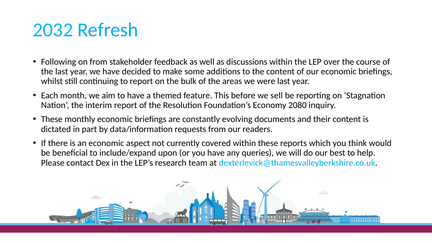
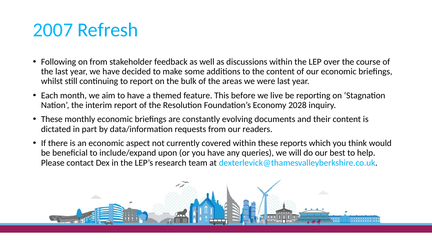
2032: 2032 -> 2007 (53, 30)
sell: sell -> live (277, 95)
2080: 2080 -> 2028 (297, 105)
